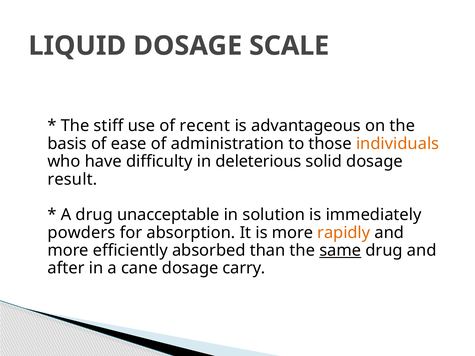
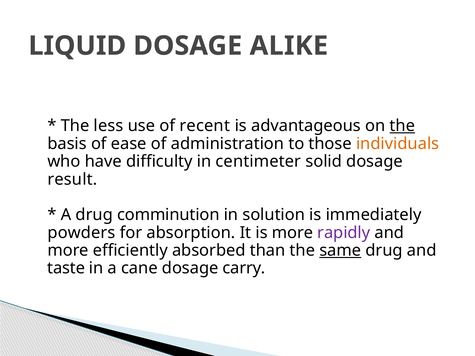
SCALE: SCALE -> ALIKE (289, 46)
stiff: stiff -> less (109, 126)
the underline: none -> present (402, 126)
deleterious: deleterious -> centimeter (258, 162)
unacceptable: unacceptable -> comminution (168, 215)
rapidly colour: orange -> purple (344, 233)
after: after -> taste (66, 268)
